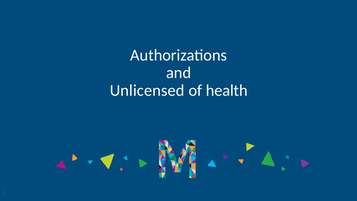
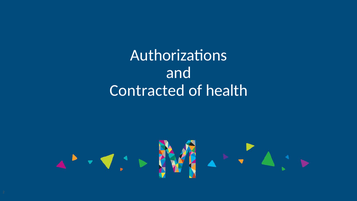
Unlicensed: Unlicensed -> Contracted (147, 90)
